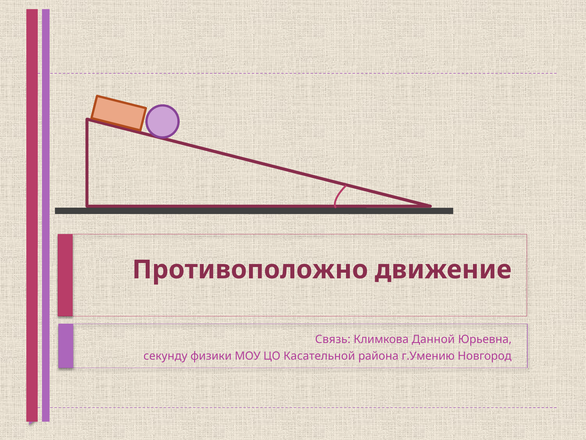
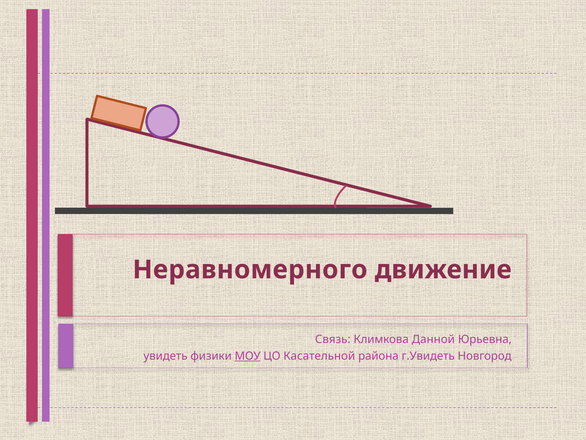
Противоположно: Противоположно -> Неравномерного (250, 269)
секунду: секунду -> увидеть (165, 356)
МОУ underline: none -> present (248, 356)
г.Умению: г.Умению -> г.Увидеть (428, 356)
